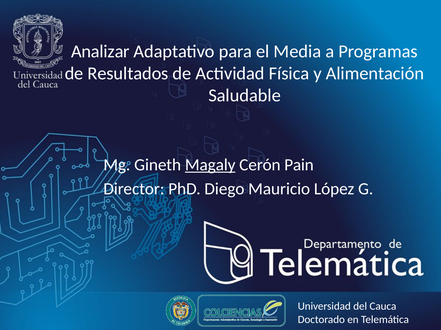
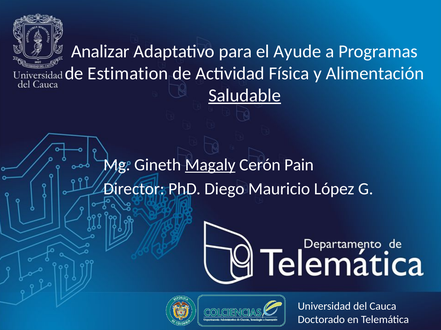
Media: Media -> Ayude (297, 52)
Resultados: Resultados -> Estimation (128, 74)
Saludable underline: none -> present (245, 96)
